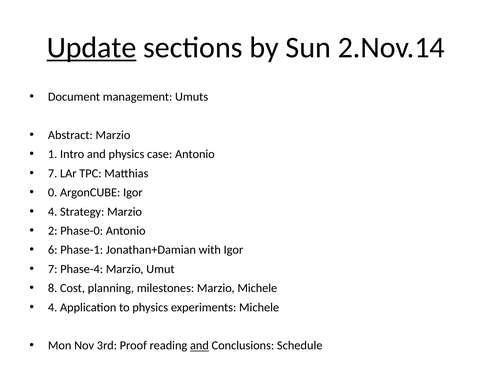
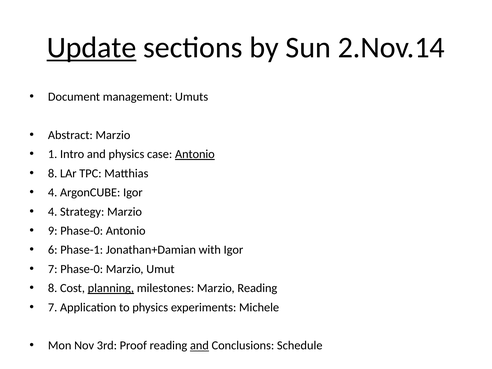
Antonio underline: none -> present (195, 154)
7: 7 -> 8 (53, 173)
0: 0 -> 4 (53, 192)
2: 2 -> 9 (53, 231)
7 Phase-4: Phase-4 -> Phase-0 (82, 269)
planning underline: none -> present (111, 288)
Marzio Michele: Michele -> Reading (257, 288)
4: 4 -> 7 (53, 307)
